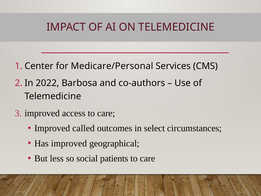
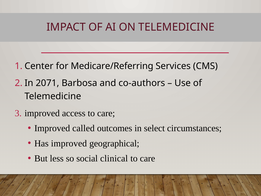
Medicare/Personal: Medicare/Personal -> Medicare/Referring (112, 66)
2022: 2022 -> 2071 (47, 83)
patients: patients -> clinical (114, 158)
